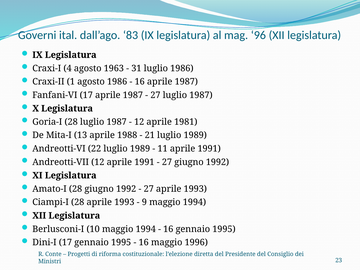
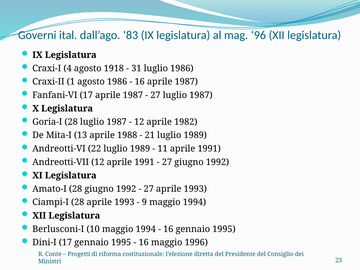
1963: 1963 -> 1918 (114, 68)
1981: 1981 -> 1982 (186, 122)
